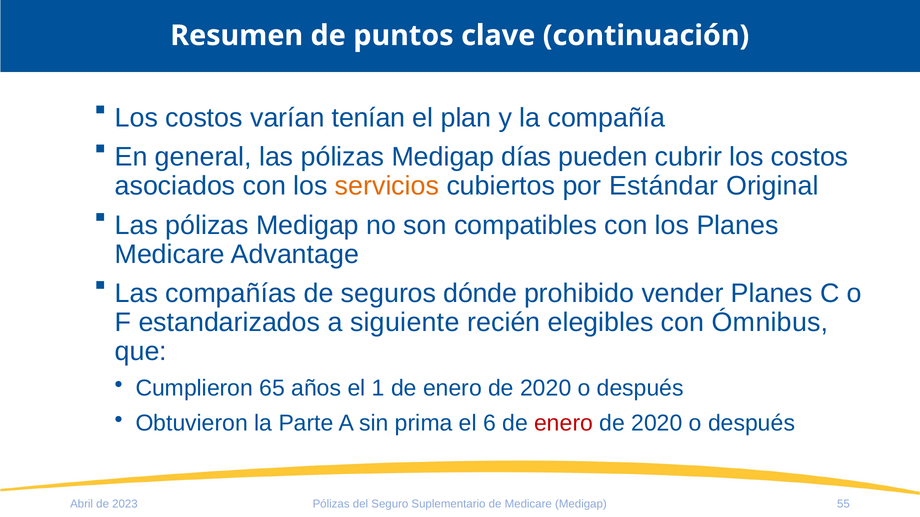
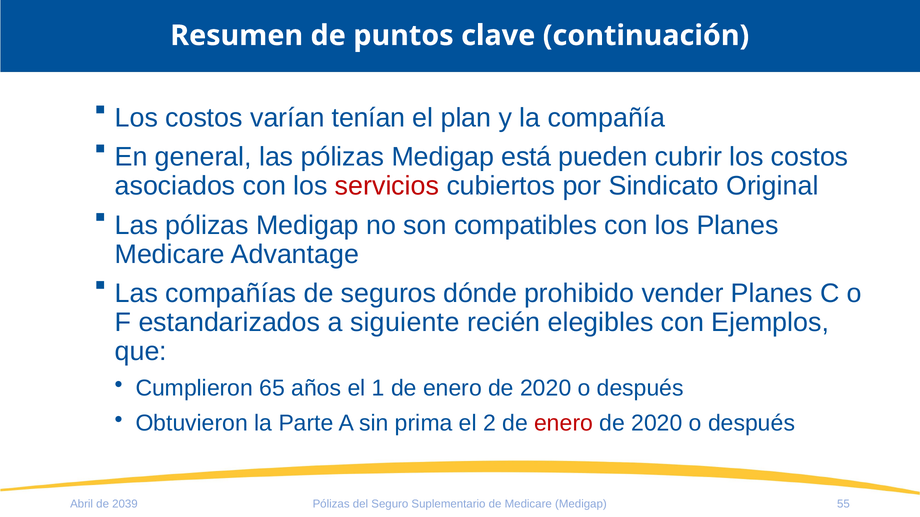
días: días -> está (526, 157)
servicios colour: orange -> red (387, 186)
Estándar: Estándar -> Sindicato (664, 186)
Ómnibus: Ómnibus -> Ejemplos (770, 323)
6: 6 -> 2 (489, 424)
2023: 2023 -> 2039 (125, 504)
